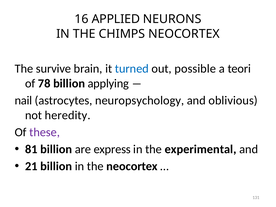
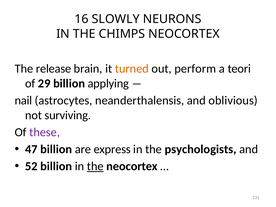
APPLIED: APPLIED -> SLOWLY (116, 19)
survive: survive -> release (54, 69)
turned colour: blue -> orange (132, 69)
possible: possible -> perform (195, 69)
78: 78 -> 29 (44, 83)
neuropsychology: neuropsychology -> neanderthalensis (140, 100)
heredity: heredity -> surviving (68, 115)
81: 81 -> 47 (31, 149)
experimental: experimental -> psychologists (201, 149)
21: 21 -> 52 (31, 166)
the underline: none -> present (95, 166)
